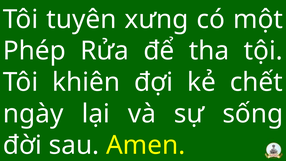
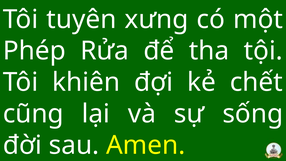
ngày: ngày -> cũng (33, 114)
